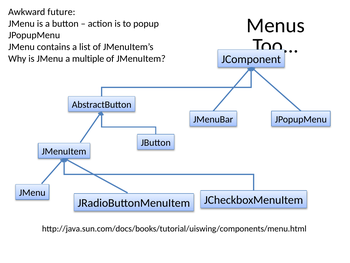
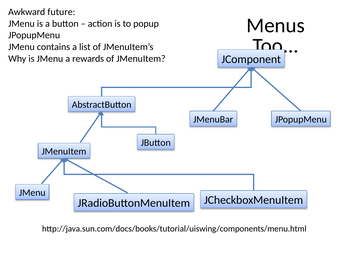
multiple: multiple -> rewards (88, 59)
